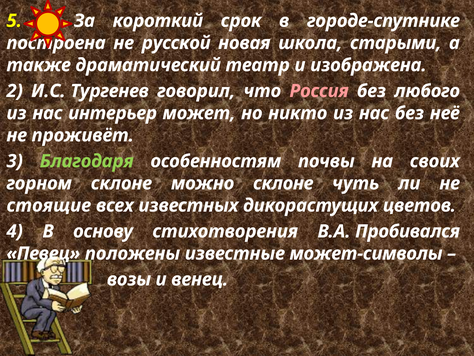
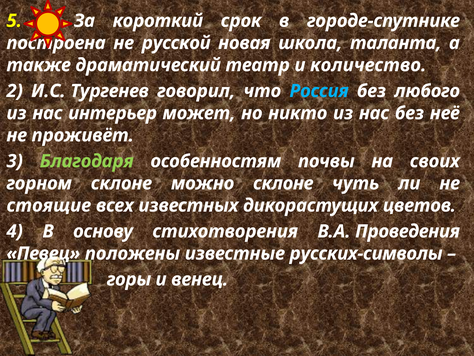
старыми: старыми -> таланта (396, 43)
изображена: изображена -> количество (368, 65)
Россия colour: pink -> light blue (319, 91)
Пробивался: Пробивался -> Проведения (408, 231)
может-символы: может-символы -> русских-символы (366, 253)
возы: возы -> горы (129, 279)
